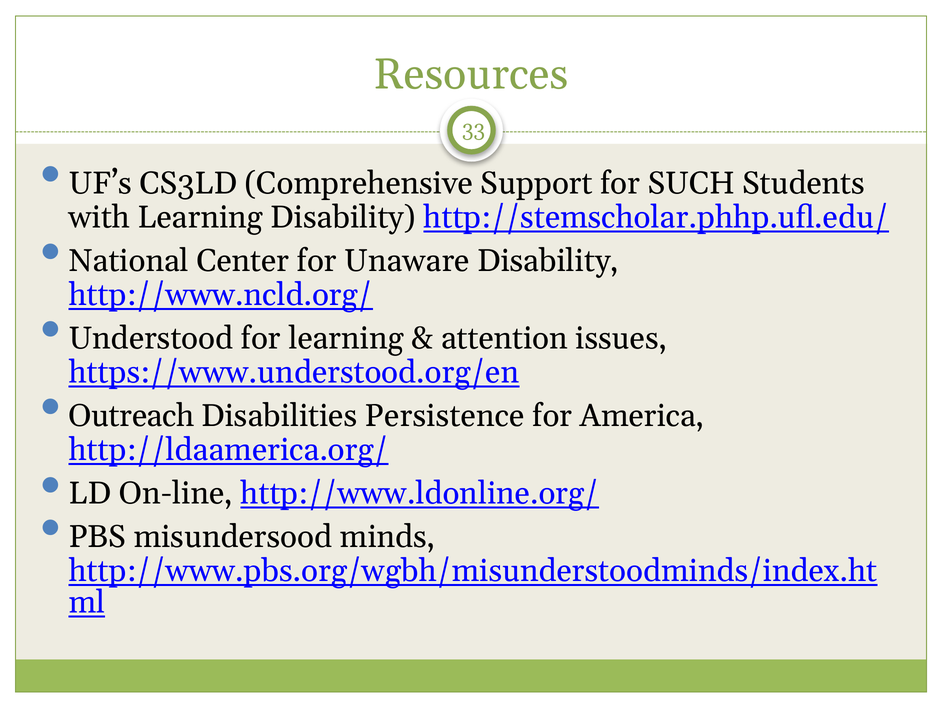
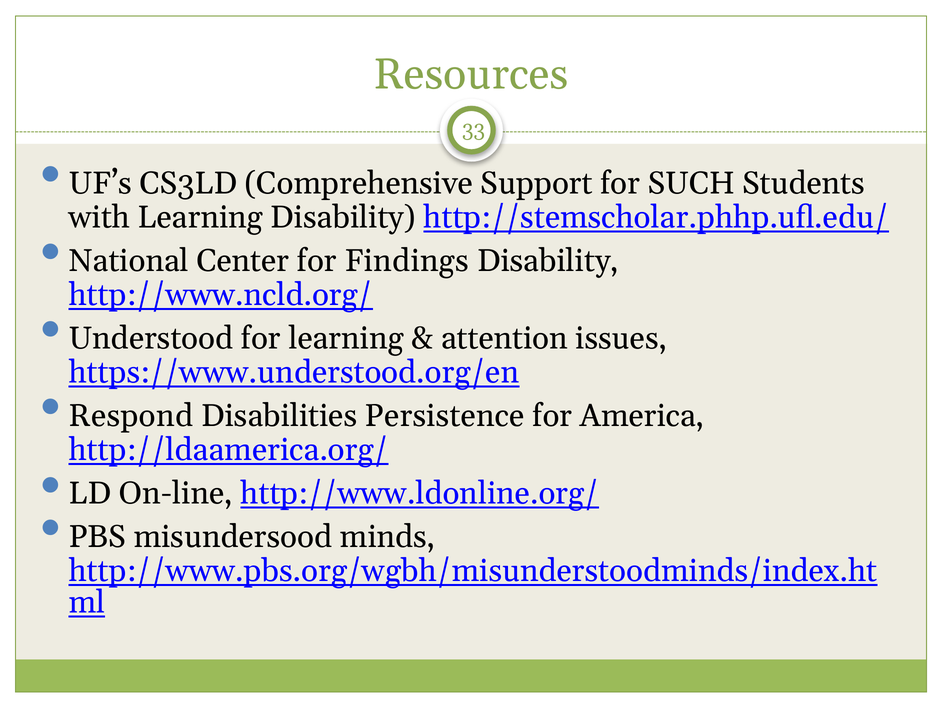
Unaware: Unaware -> Findings (407, 261)
Outreach: Outreach -> Respond (131, 415)
